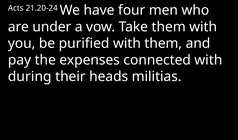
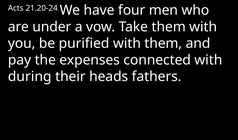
militias: militias -> fathers (157, 76)
